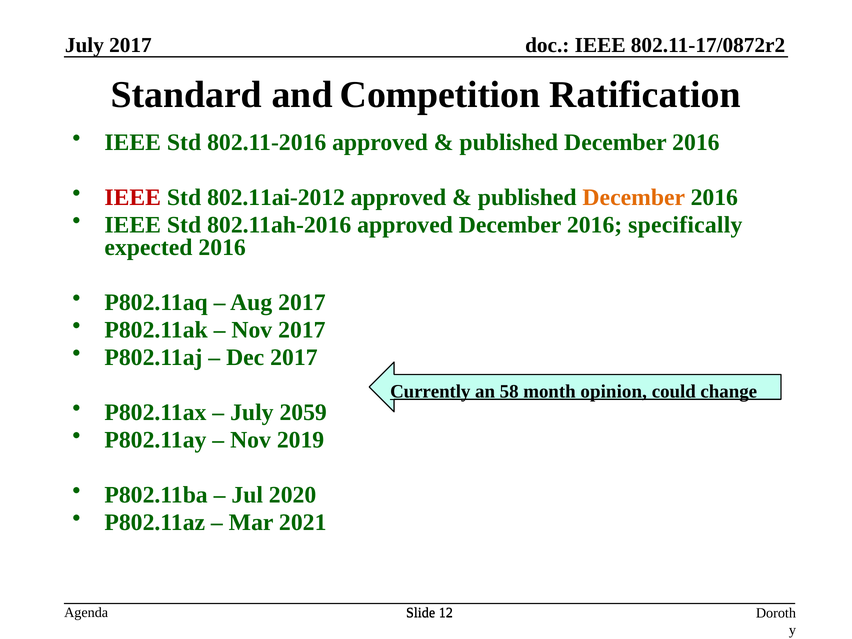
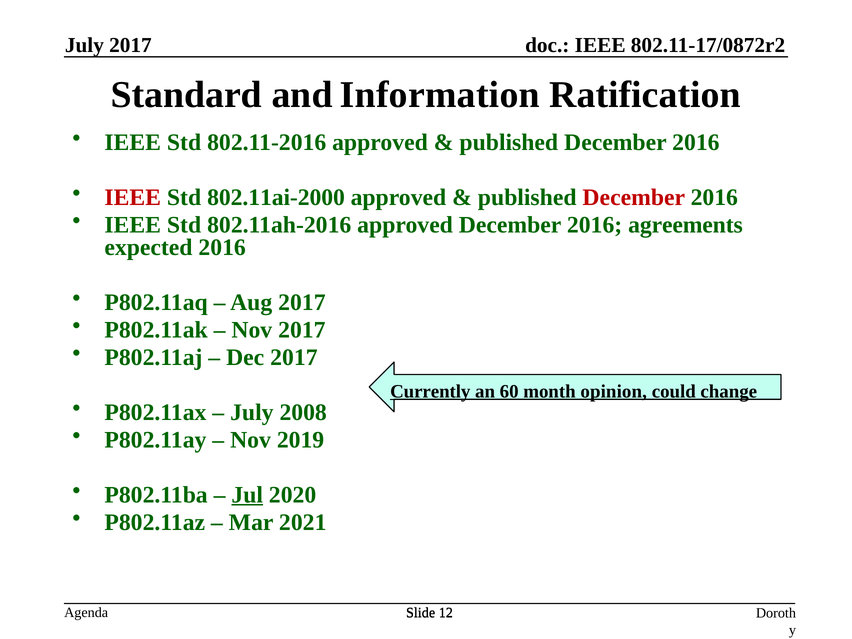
Competition: Competition -> Information (440, 95)
802.11ai-2012: 802.11ai-2012 -> 802.11ai-2000 (276, 197)
December colour: orange -> red (634, 197)
specifically: specifically -> agreements (685, 225)
58: 58 -> 60 (509, 391)
2059: 2059 -> 2008 (303, 412)
Jul underline: none -> present (247, 495)
